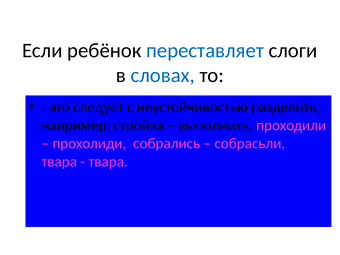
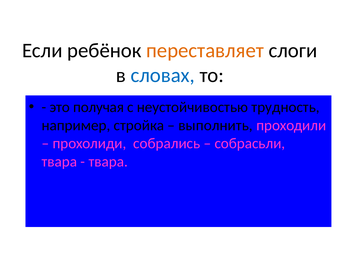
переставляет colour: blue -> orange (205, 50)
следует: следует -> получая (99, 107)
разделить: разделить -> трудность (286, 107)
